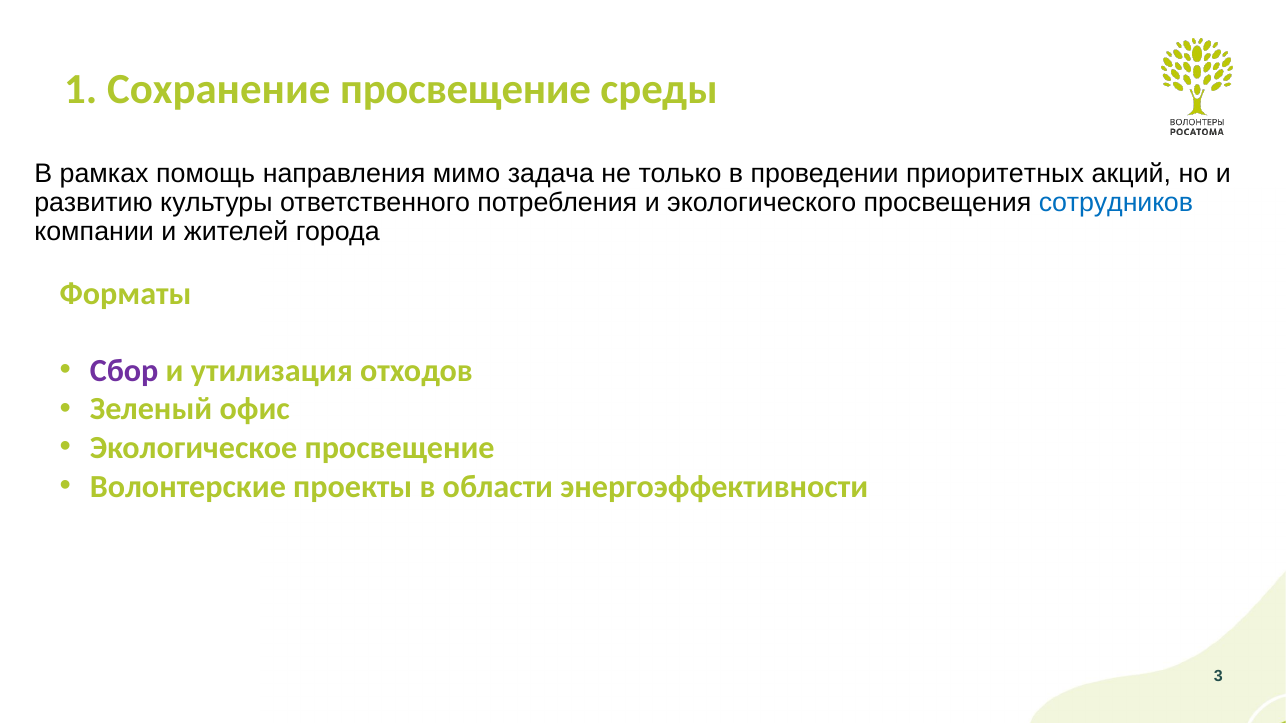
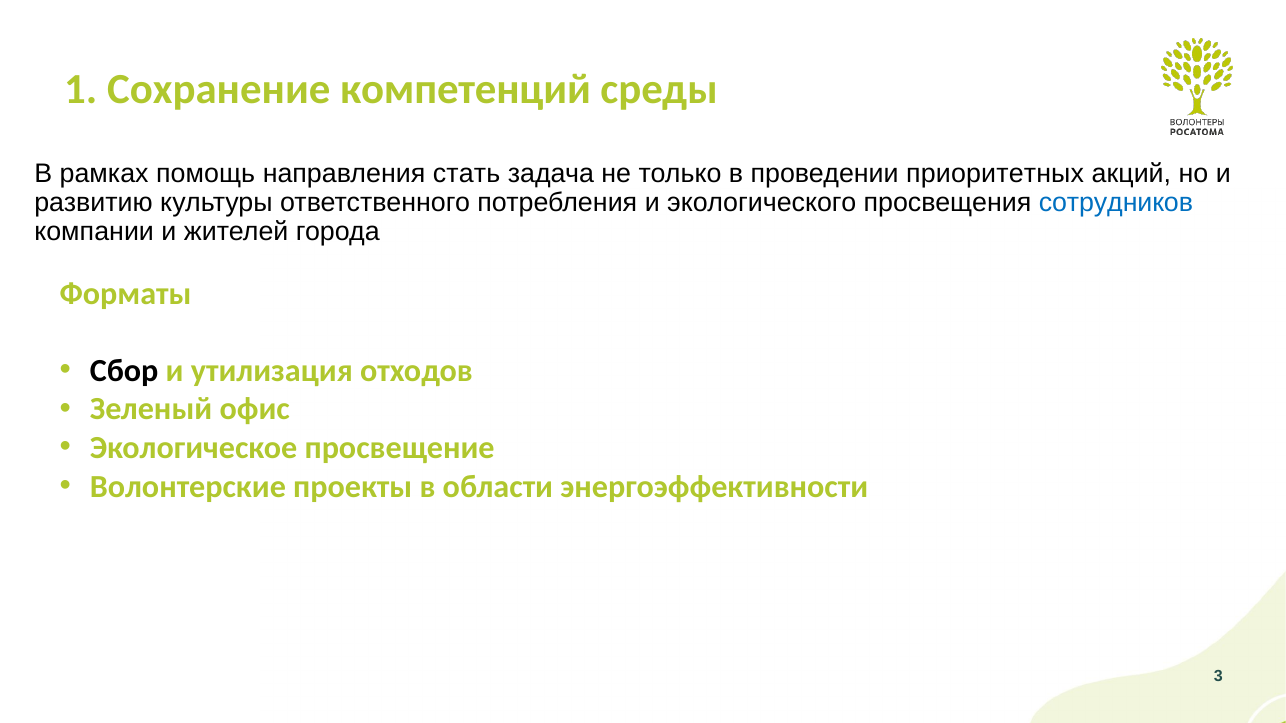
Сохранение просвещение: просвещение -> компетенций (466, 89)
мимо: мимо -> стать (467, 173)
Сбор colour: purple -> black (124, 371)
